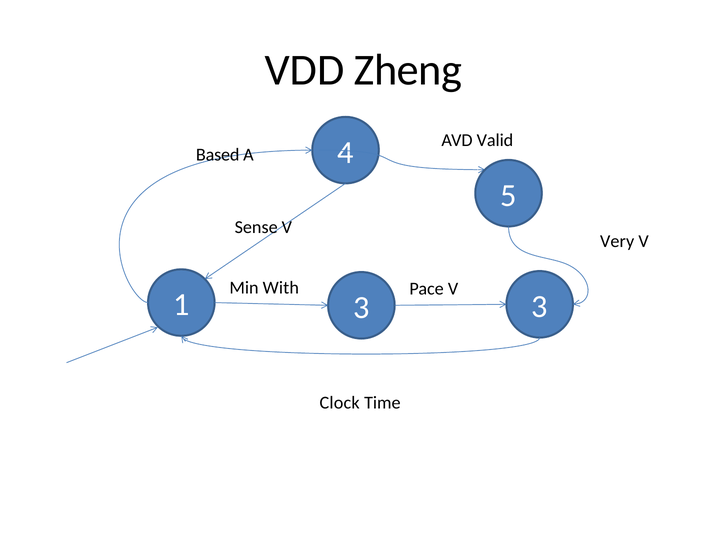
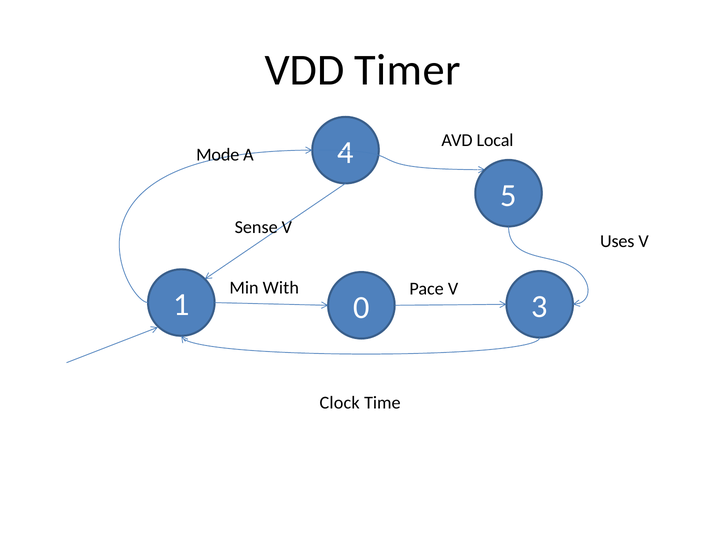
Zheng: Zheng -> Timer (407, 70)
Valid: Valid -> Local (495, 140)
Based: Based -> Mode (218, 155)
Very: Very -> Uses (617, 242)
1 3: 3 -> 0 (361, 308)
